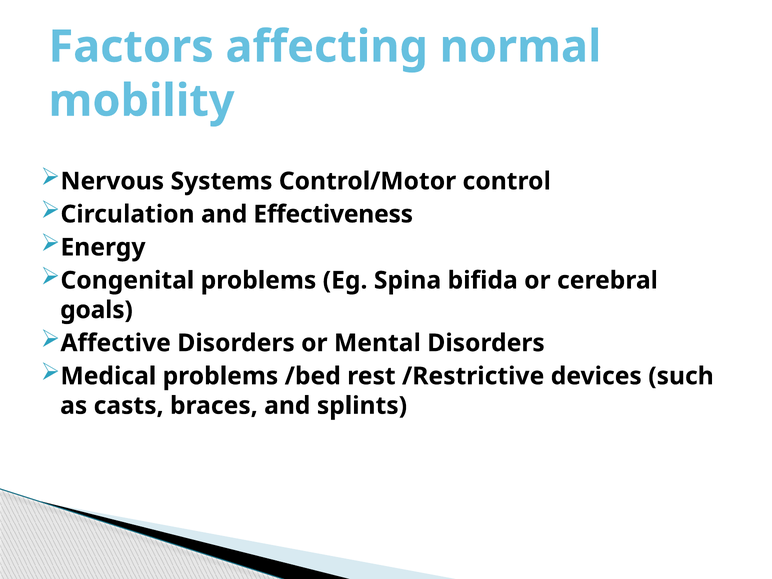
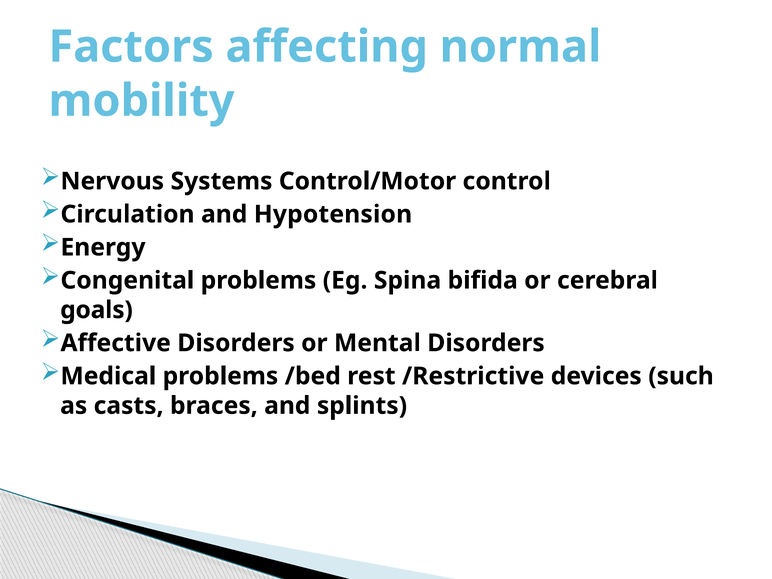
Effectiveness: Effectiveness -> Hypotension (333, 214)
